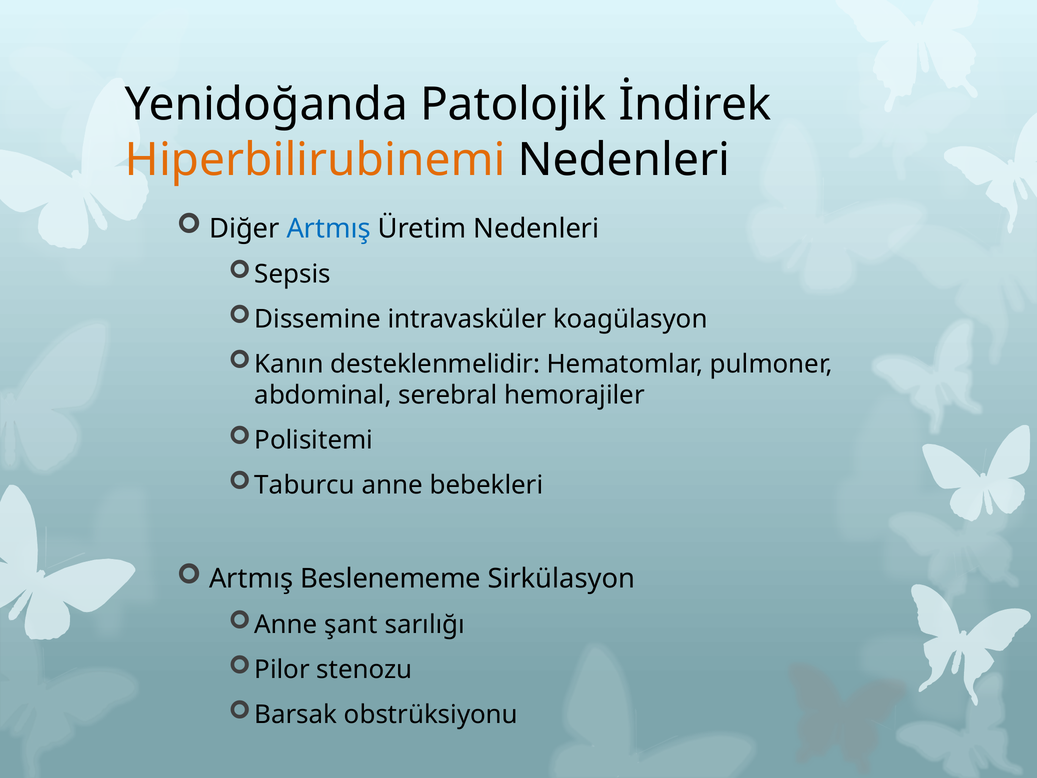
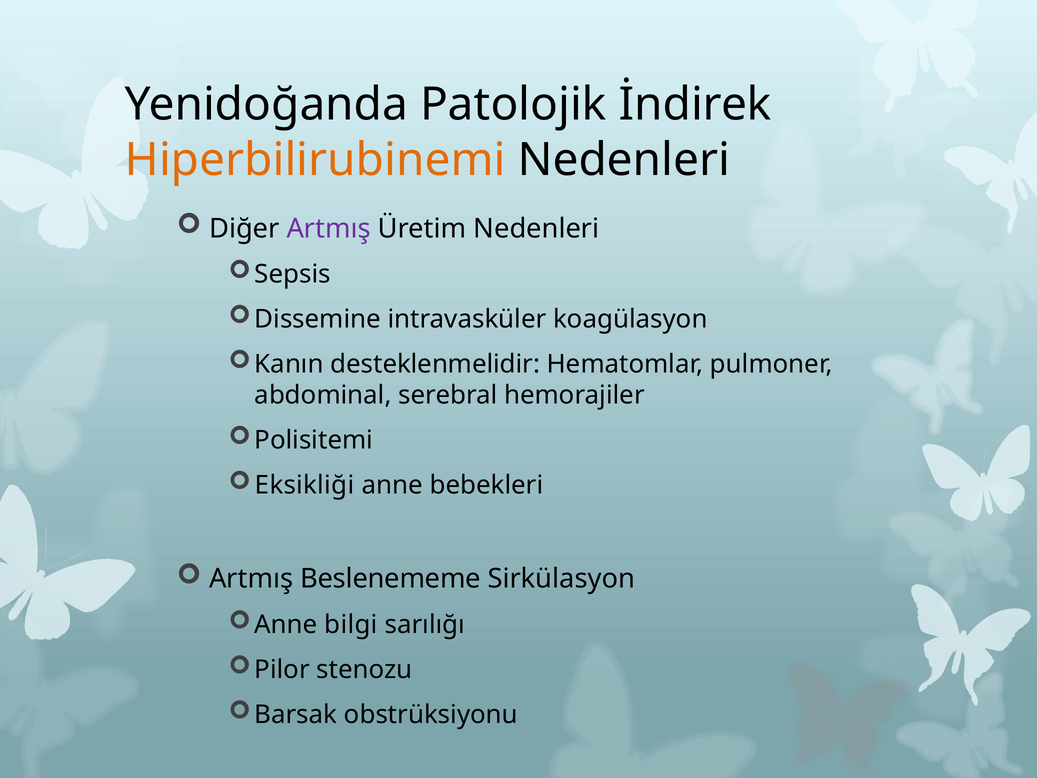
Artmış colour: blue -> purple (329, 228)
Taburcu: Taburcu -> Eksikliği (305, 485)
şant: şant -> bilgi (351, 624)
